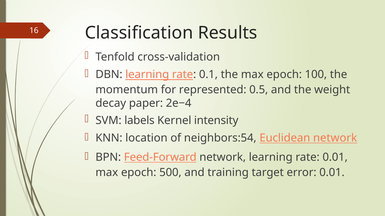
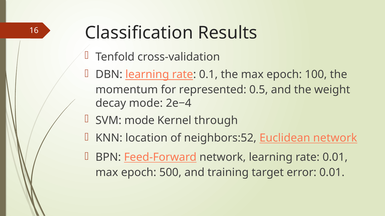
decay paper: paper -> mode (146, 103)
SVM labels: labels -> mode (139, 121)
intensity: intensity -> through (216, 121)
neighbors:54: neighbors:54 -> neighbors:52 (220, 138)
